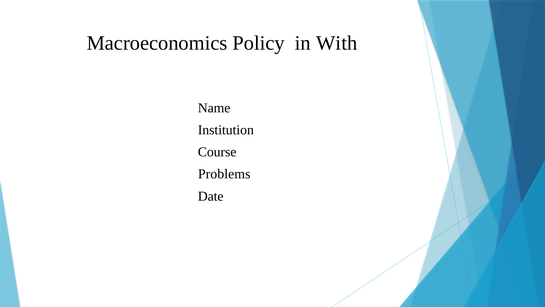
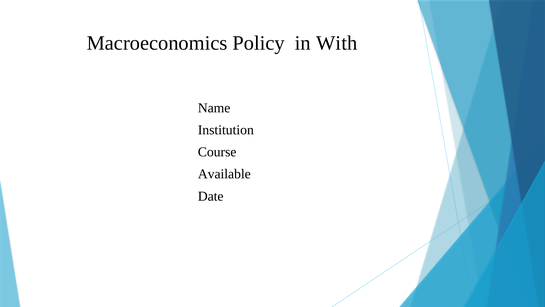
Problems: Problems -> Available (224, 174)
